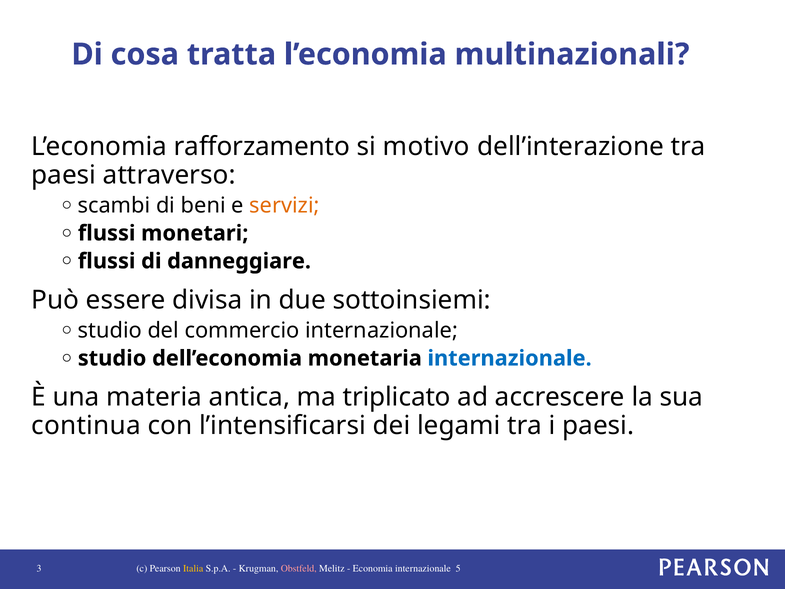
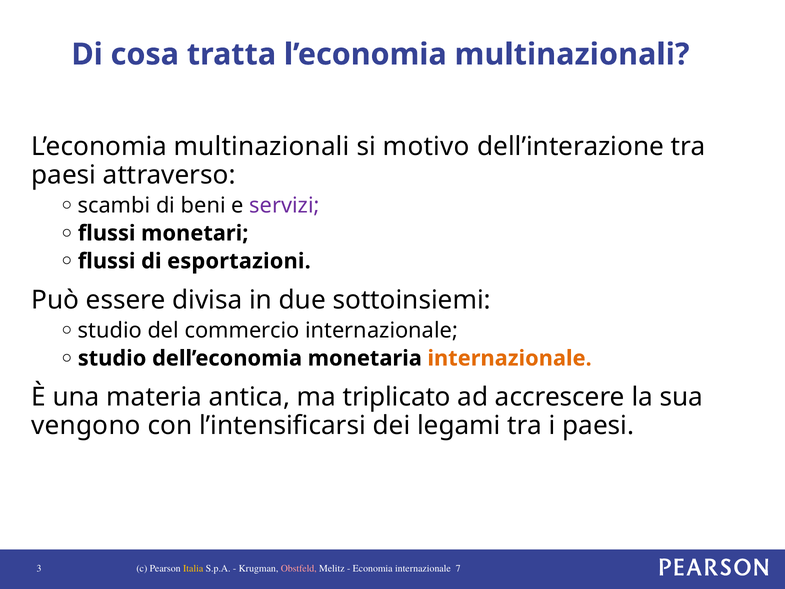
rafforzamento: rafforzamento -> multinazionali (262, 147)
servizi colour: orange -> purple (285, 205)
danneggiare: danneggiare -> esportazioni (239, 261)
internazionale colour: blue -> orange (510, 358)
continua: continua -> vengono (86, 425)
5: 5 -> 7 (458, 568)
